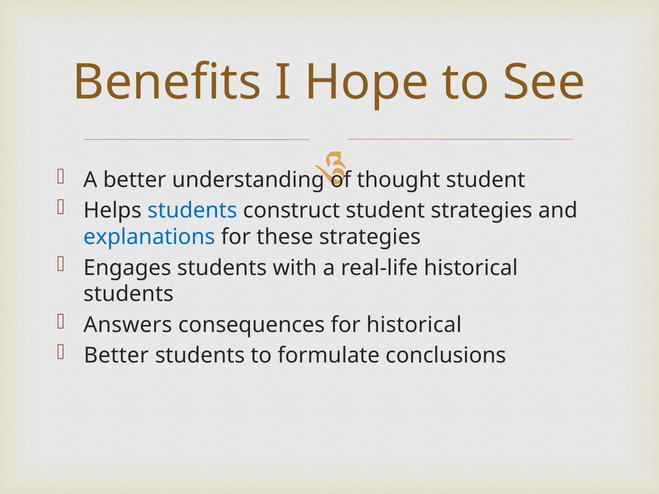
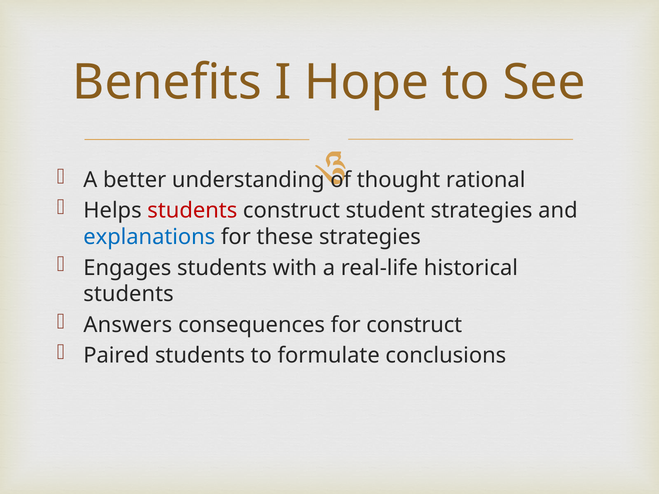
thought student: student -> rational (486, 180)
students colour: blue -> red (192, 211)
for historical: historical -> construct (414, 325)
Better: Better -> Paired (116, 356)
